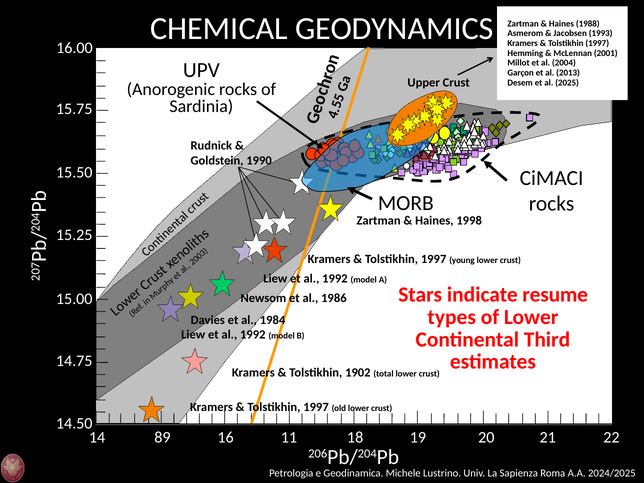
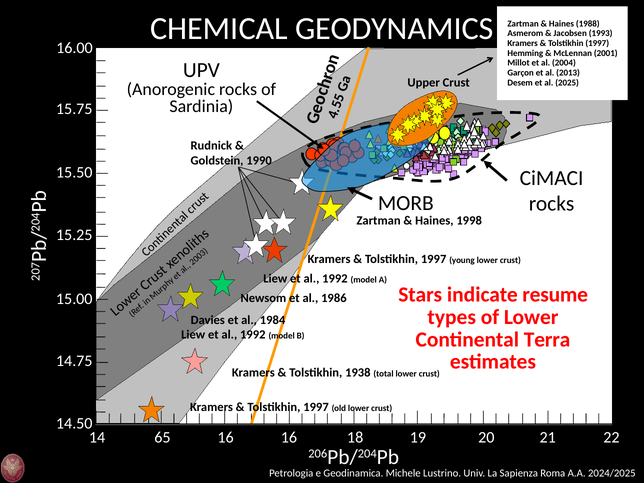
Third: Third -> Terra (547, 339)
1902: 1902 -> 1938 (358, 373)
89: 89 -> 65 (162, 438)
16 11: 11 -> 16 (289, 438)
